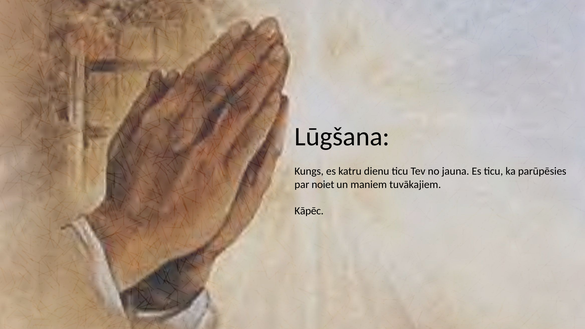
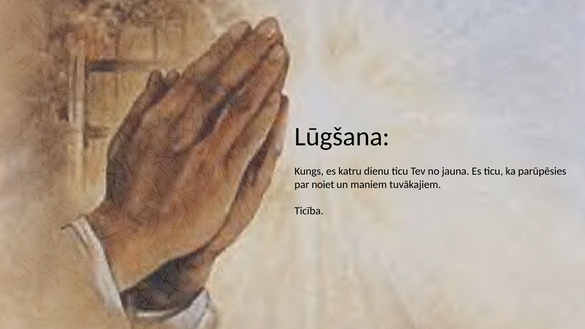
Kāpēc: Kāpēc -> Ticība (309, 211)
